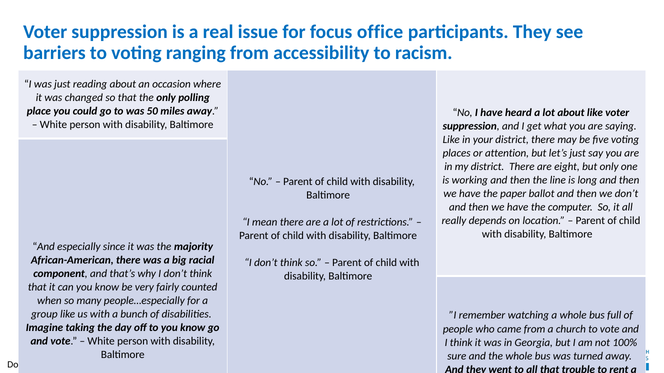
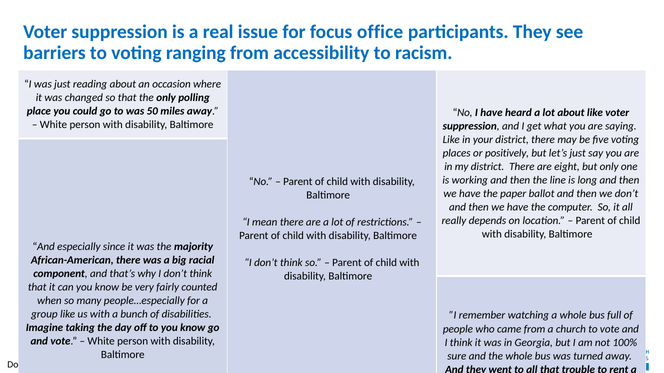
attention: attention -> positively (507, 153)
